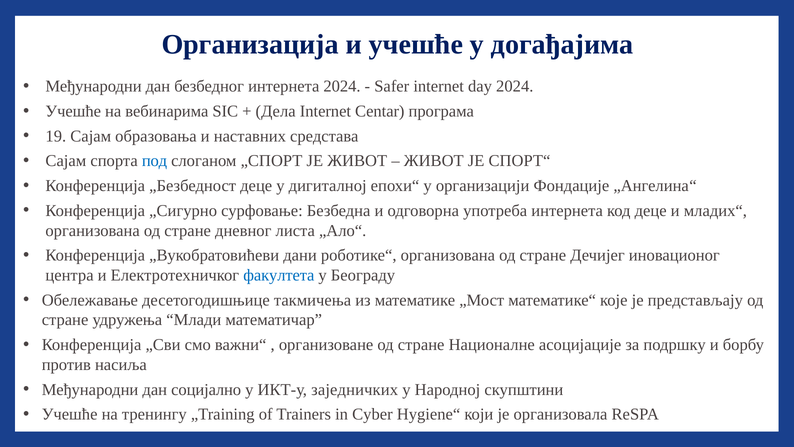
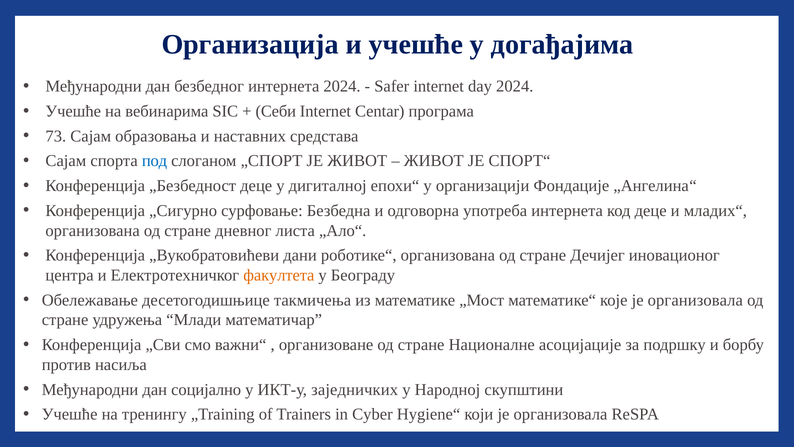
Дела: Дела -> Себи (276, 111)
19: 19 -> 73 (56, 136)
факултета colour: blue -> orange (279, 275)
које је представљају: представљају -> организовала (695, 300)
